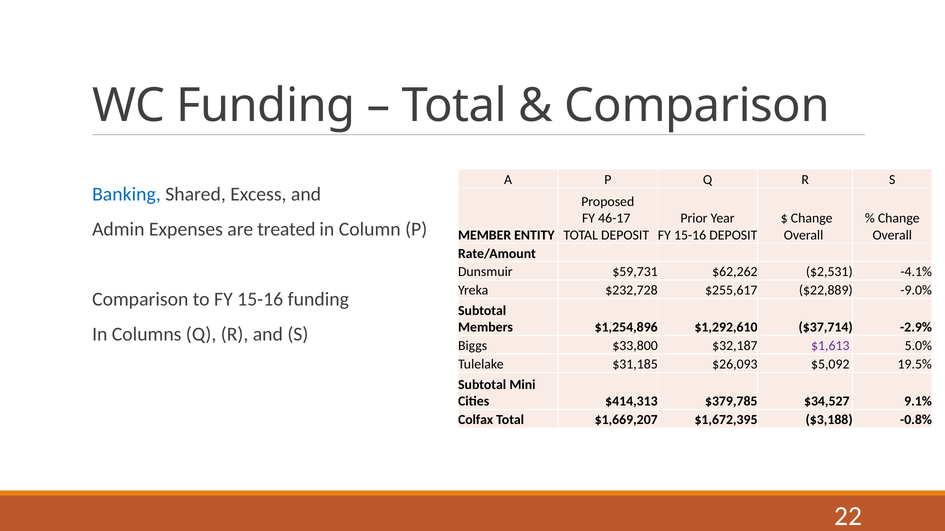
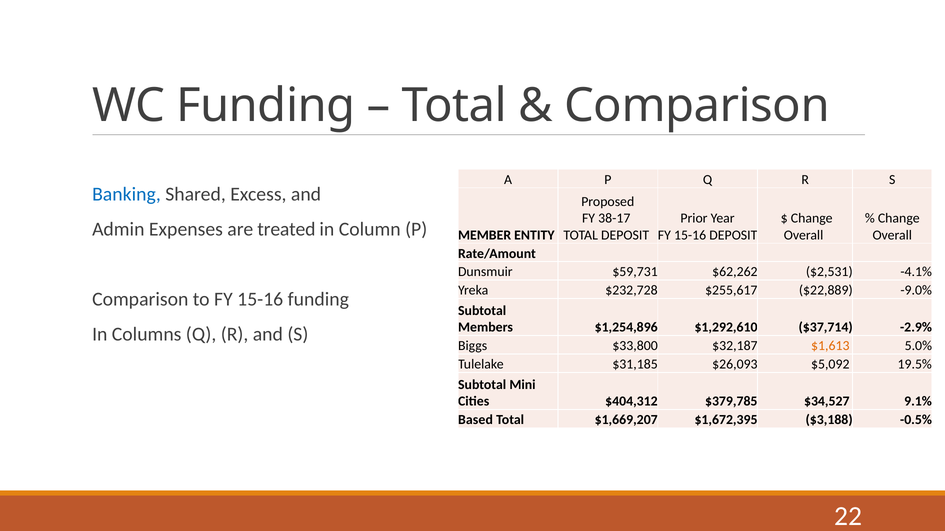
46-17: 46-17 -> 38-17 (614, 218)
$1,613 colour: purple -> orange (830, 346)
$414,313: $414,313 -> $404,312 (631, 402)
Colfax: Colfax -> Based (476, 420)
-0.8%: -0.8% -> -0.5% (916, 420)
